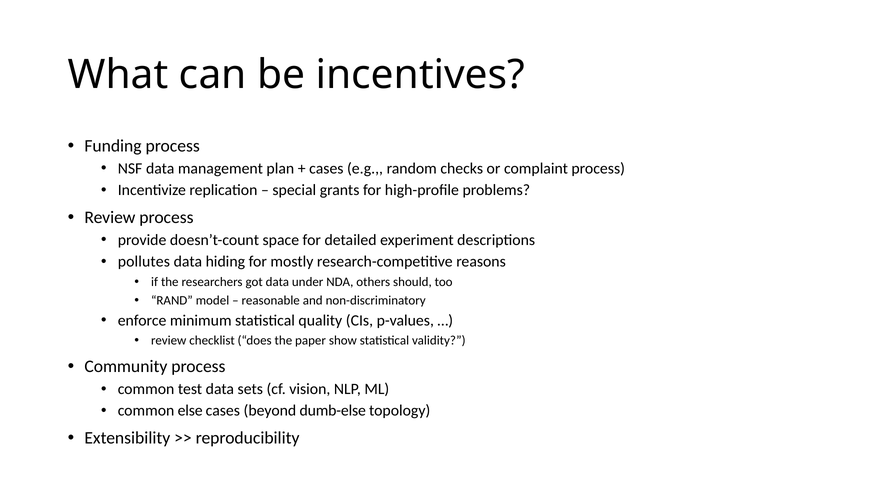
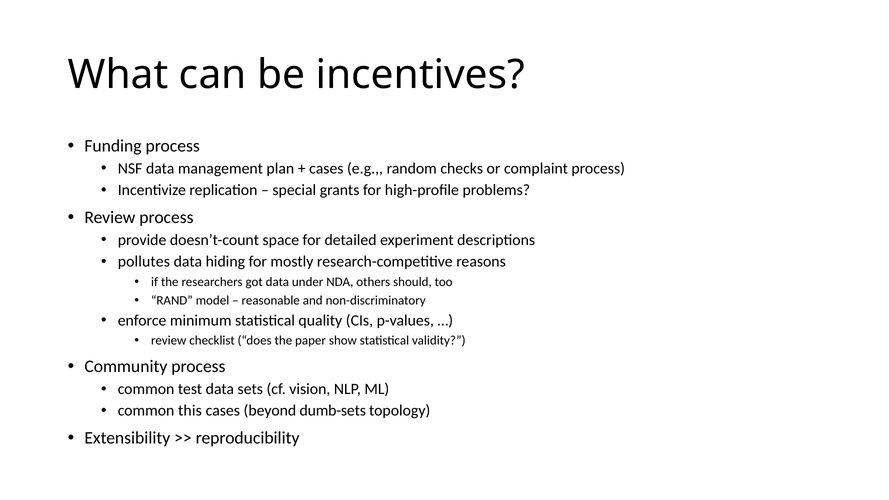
else: else -> this (190, 411)
dumb-else: dumb-else -> dumb-sets (333, 411)
